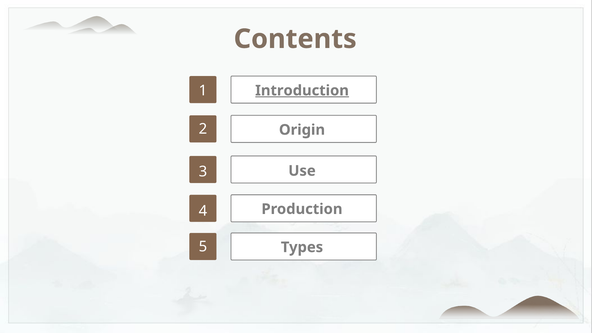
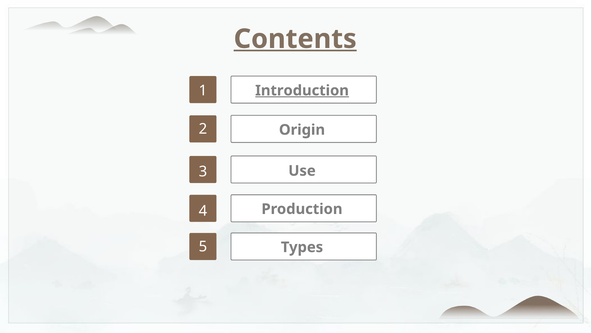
Contents underline: none -> present (295, 39)
